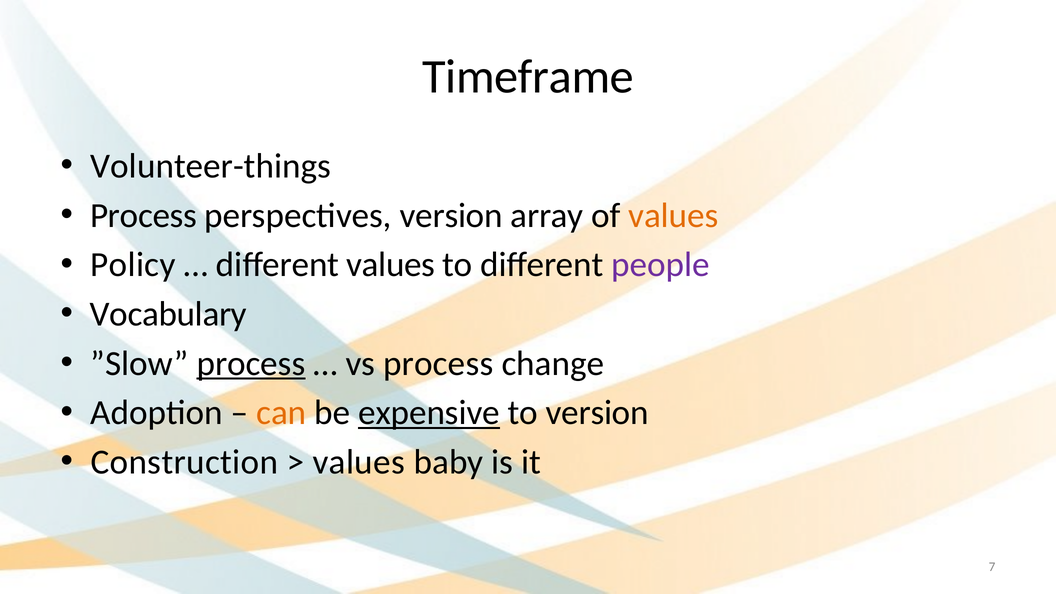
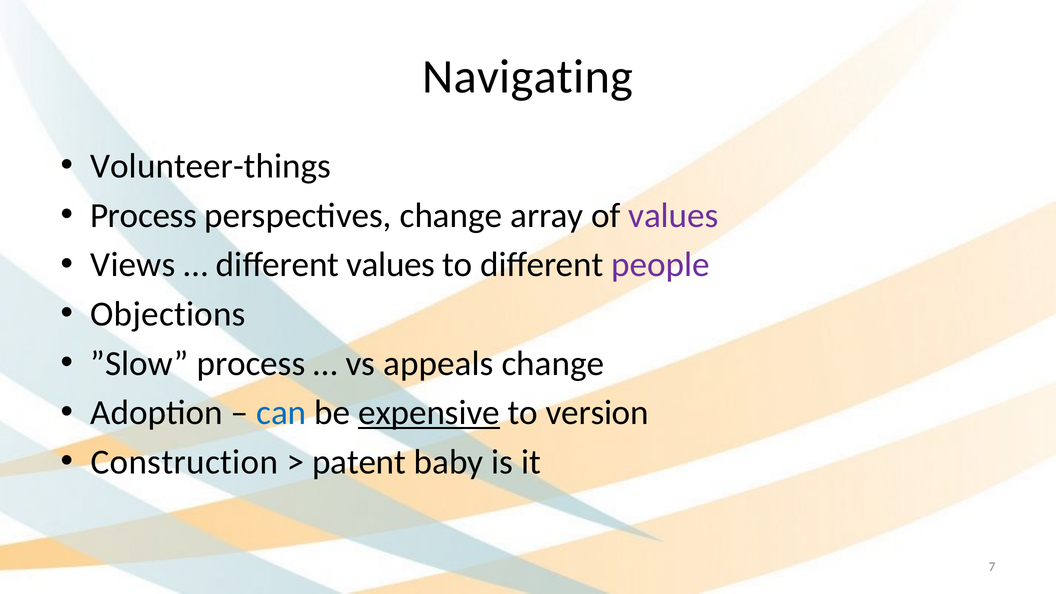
Timeframe: Timeframe -> Navigating (528, 77)
perspectives version: version -> change (451, 216)
values colour: orange -> purple (673, 216)
Policy: Policy -> Views (133, 265)
Vocabulary: Vocabulary -> Objections (168, 314)
process underline: present -> none (251, 363)
vs process: process -> appeals (438, 363)
can colour: orange -> blue (281, 413)
values: values -> patent (359, 462)
